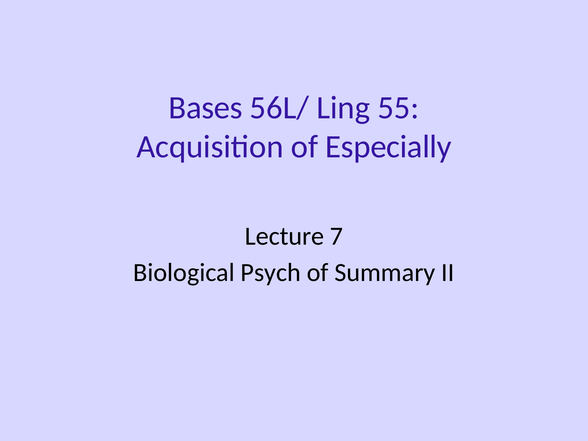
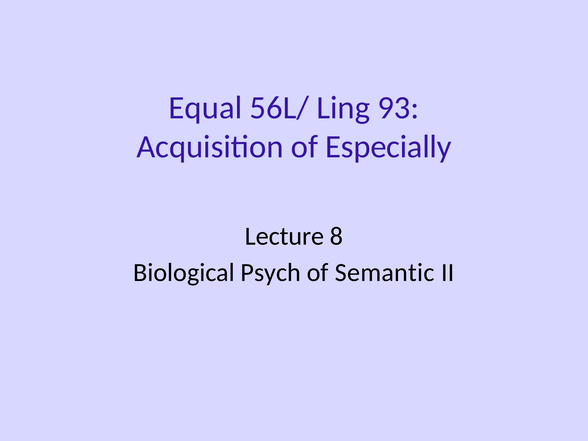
Bases: Bases -> Equal (205, 108)
55: 55 -> 93 (398, 108)
7: 7 -> 8 (337, 236)
Summary: Summary -> Semantic (385, 273)
